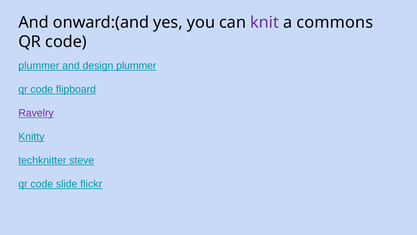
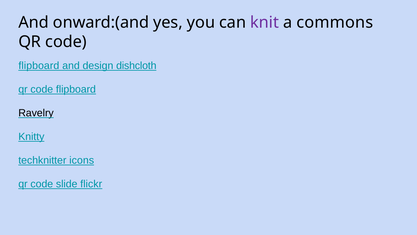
plummer: plummer -> flipboard (39, 66)
design plummer: plummer -> dishcloth (136, 66)
Ravelry colour: purple -> black (36, 113)
steve: steve -> icons (82, 160)
